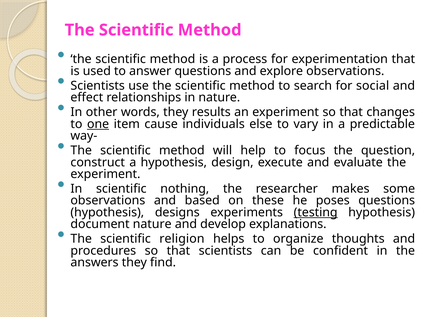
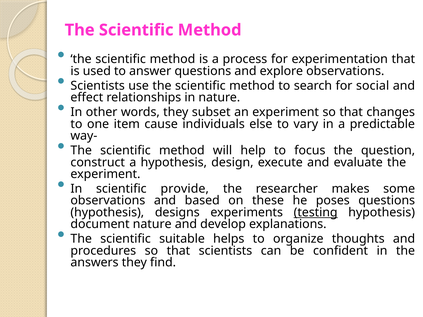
results: results -> subset (211, 112)
one underline: present -> none (98, 124)
nothing: nothing -> provide (185, 189)
religion: religion -> suitable (182, 239)
